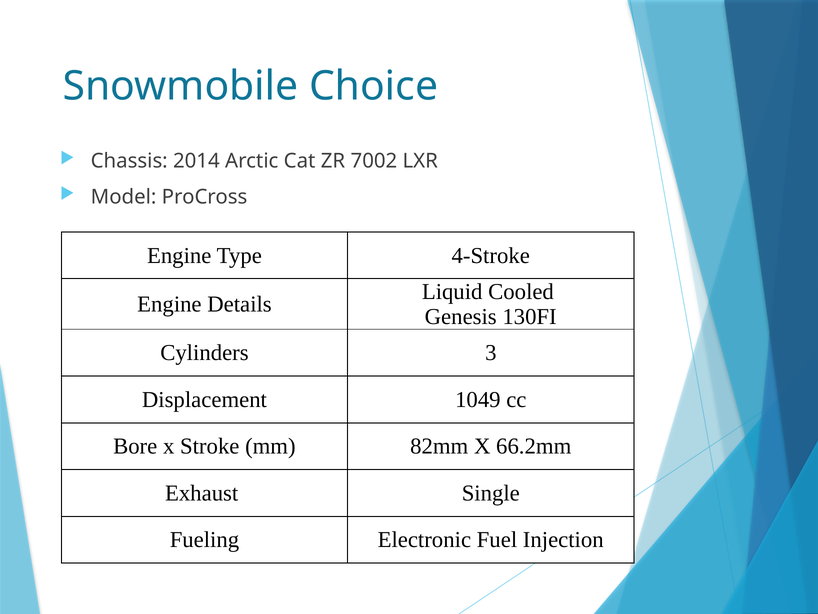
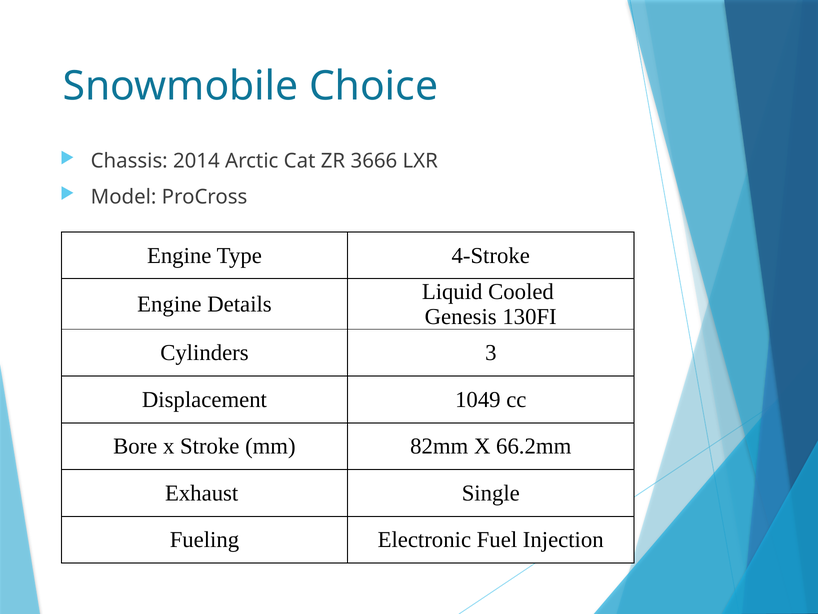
7002: 7002 -> 3666 (374, 161)
